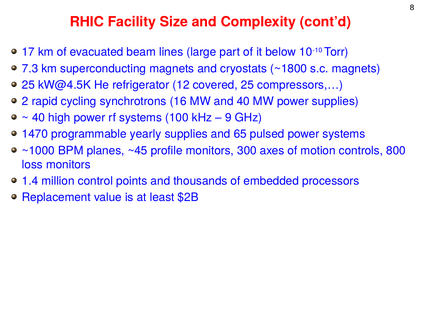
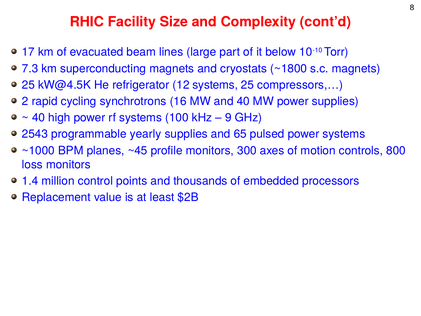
12 covered: covered -> systems (215, 85)
1470: 1470 -> 2543 (35, 134)
